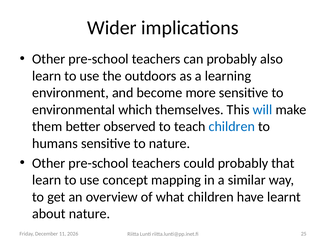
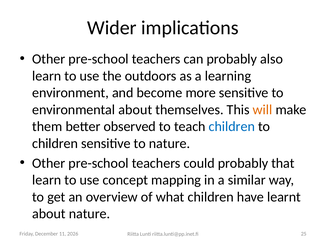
environmental which: which -> about (135, 109)
will colour: blue -> orange (263, 109)
humans: humans -> children (55, 143)
